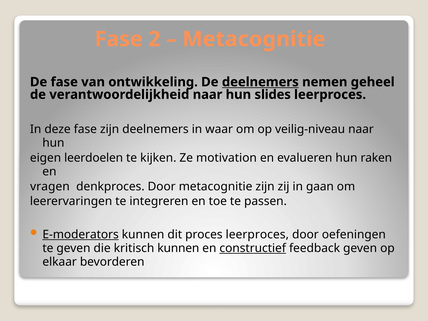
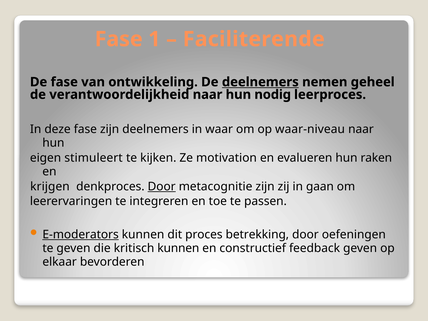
2: 2 -> 1 (154, 39)
Metacognitie: Metacognitie -> Faciliterende (254, 39)
slides: slides -> nodig (273, 95)
veilig-niveau: veilig-niveau -> waar-niveau (310, 129)
leerdoelen: leerdoelen -> stimuleert (94, 158)
vragen: vragen -> krijgen (50, 186)
Door underline: none -> present (162, 186)
proces leerproces: leerproces -> betrekking (257, 235)
constructief underline: present -> none (253, 248)
